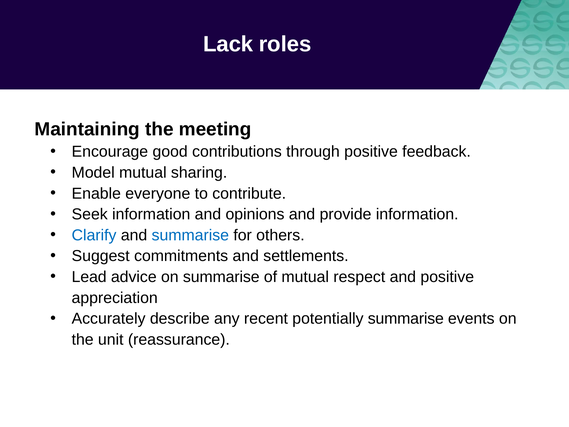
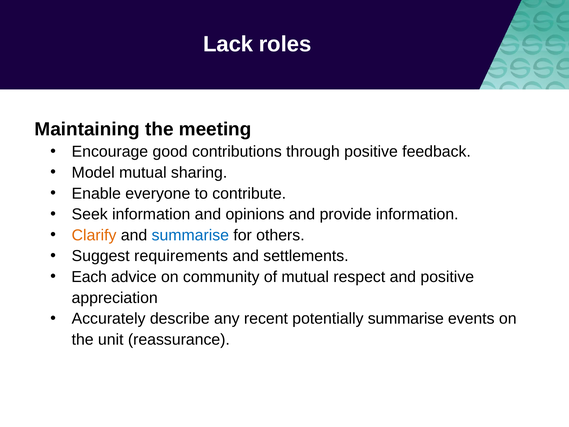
Clarify colour: blue -> orange (94, 235)
commitments: commitments -> requirements (181, 256)
Lead: Lead -> Each (89, 277)
on summarise: summarise -> community (221, 277)
